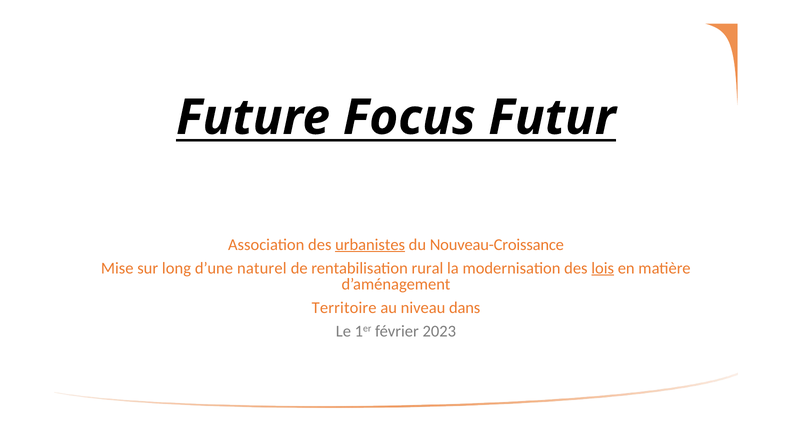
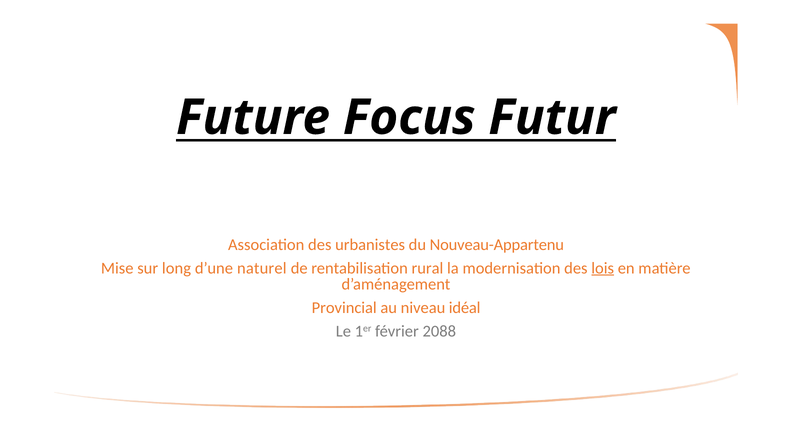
urbanistes underline: present -> none (370, 244)
Nouveau-Croissance: Nouveau-Croissance -> Nouveau-Appartenu (497, 244)
Territoire: Territoire -> Provincial (344, 307)
dans: dans -> idéal (465, 307)
2023: 2023 -> 2088 (439, 331)
